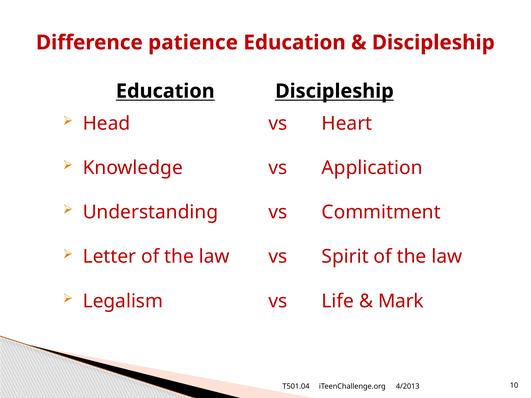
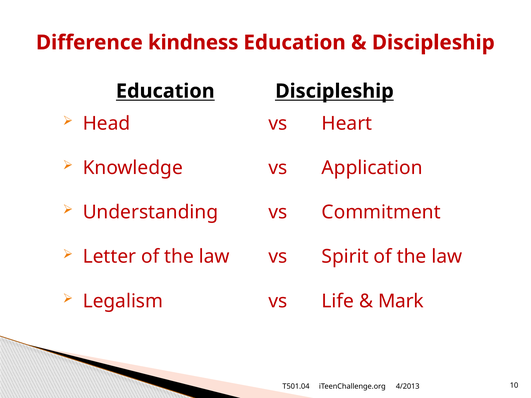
patience: patience -> kindness (193, 43)
